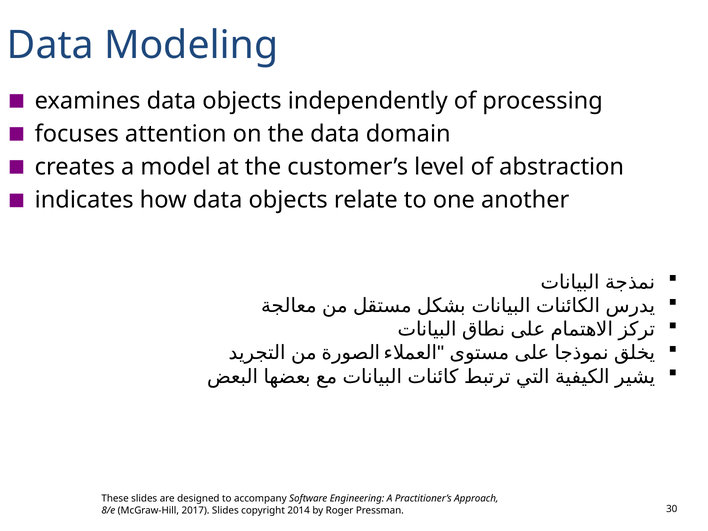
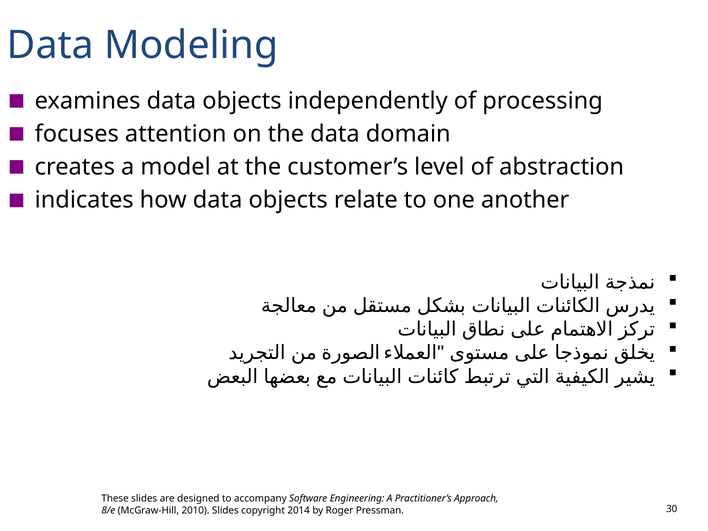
2017: 2017 -> 2010 (196, 510)
